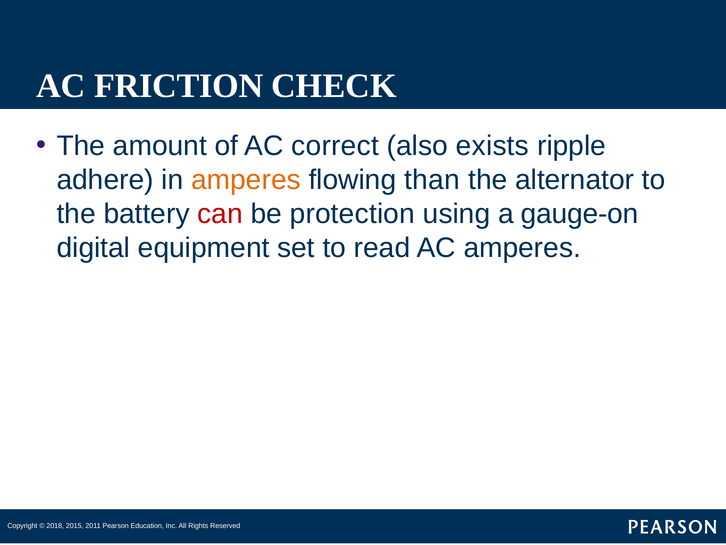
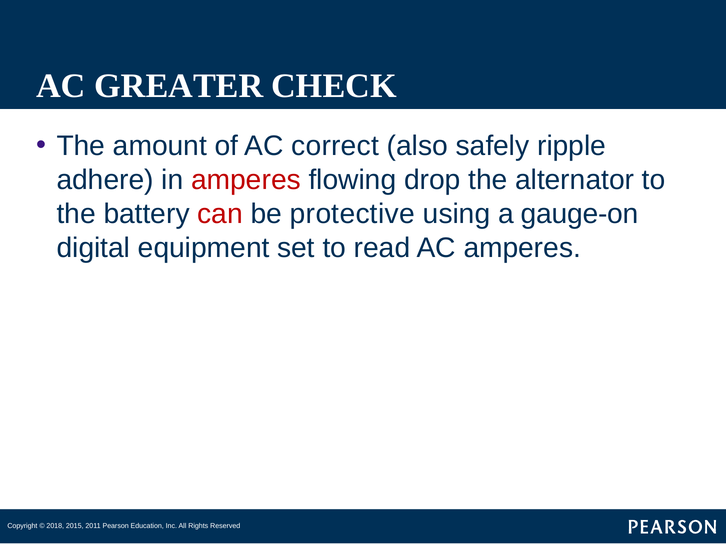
FRICTION: FRICTION -> GREATER (179, 86)
exists: exists -> safely (493, 146)
amperes colour: orange -> red (246, 180)
than: than -> drop (432, 180)
protection: protection -> protective (352, 214)
